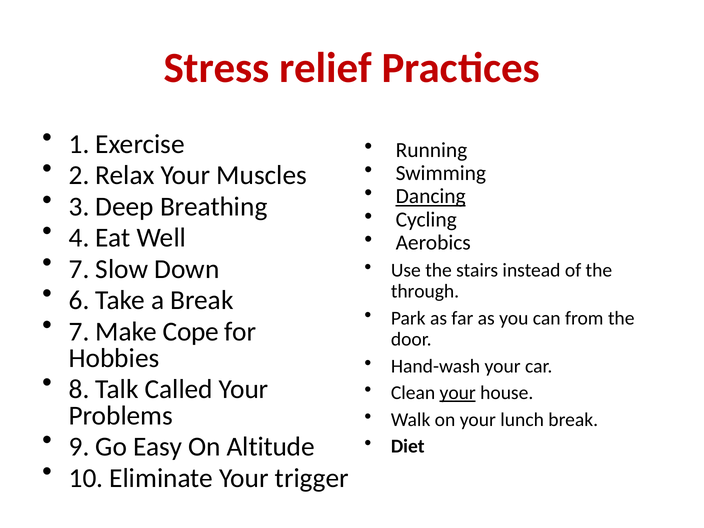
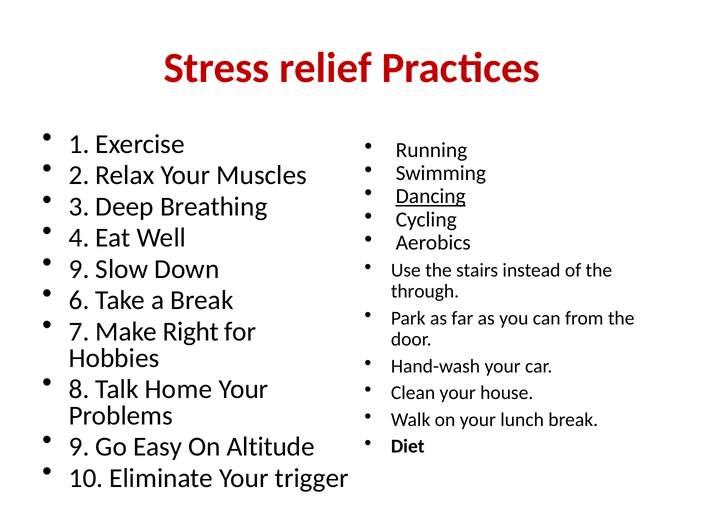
7: 7 -> 9 (79, 269)
Cope: Cope -> Right (191, 332)
Called: Called -> Home (179, 389)
your underline: present -> none (458, 393)
